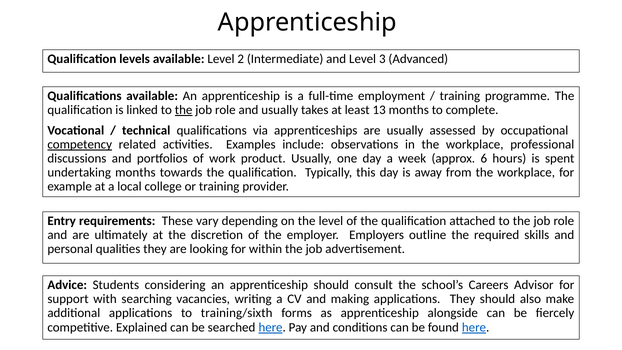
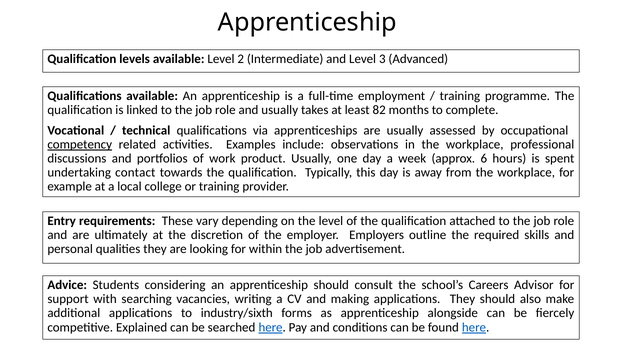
the underline: present -> none (184, 110)
13: 13 -> 82 (379, 110)
undertaking months: months -> contact (135, 172)
training/sixth: training/sixth -> industry/sixth (237, 313)
